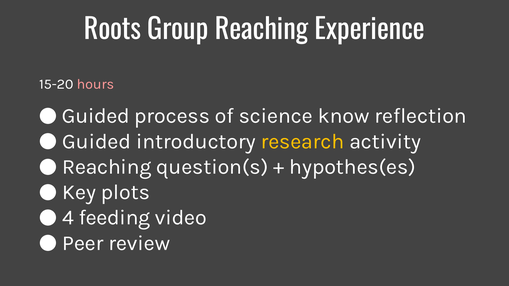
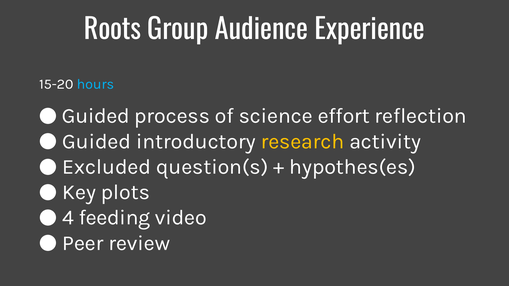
Group Reaching: Reaching -> Audience (261, 30)
hours colour: pink -> light blue (95, 84)
know: know -> effort (344, 116)
Reaching: Reaching -> Excluded (107, 167)
